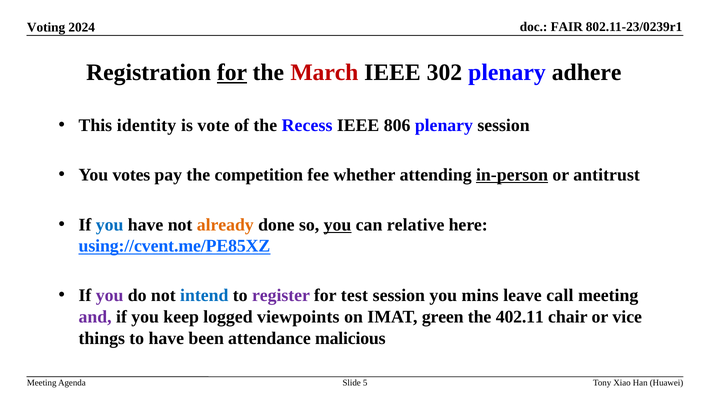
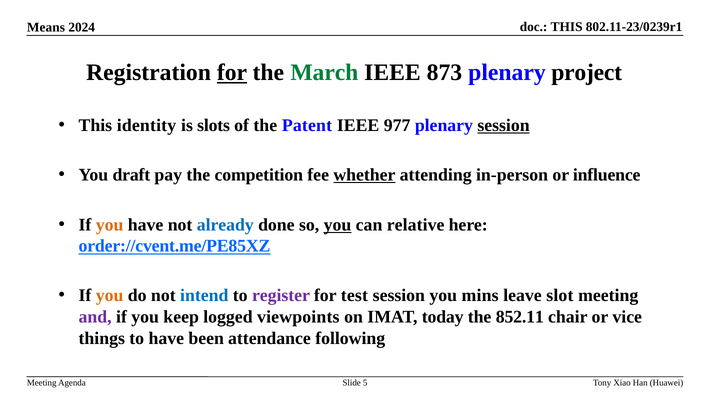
FAIR: FAIR -> THIS (567, 27)
Voting: Voting -> Means (46, 28)
March colour: red -> green (324, 73)
302: 302 -> 873 (444, 73)
adhere: adhere -> project (587, 73)
vote: vote -> slots (214, 126)
Recess: Recess -> Patent (307, 126)
806: 806 -> 977 (397, 126)
session underline: none -> present (504, 126)
votes: votes -> draft (131, 175)
whether underline: none -> present (364, 175)
in-person underline: present -> none (512, 175)
antitrust: antitrust -> influence (607, 175)
you colour: blue -> orange (110, 225)
already colour: orange -> blue (225, 225)
using://cvent.me/PE85XZ: using://cvent.me/PE85XZ -> order://cvent.me/PE85XZ (174, 246)
you colour: purple -> orange (110, 296)
call: call -> slot (560, 296)
green: green -> today (443, 317)
402.11: 402.11 -> 852.11 (520, 317)
malicious: malicious -> following (350, 338)
